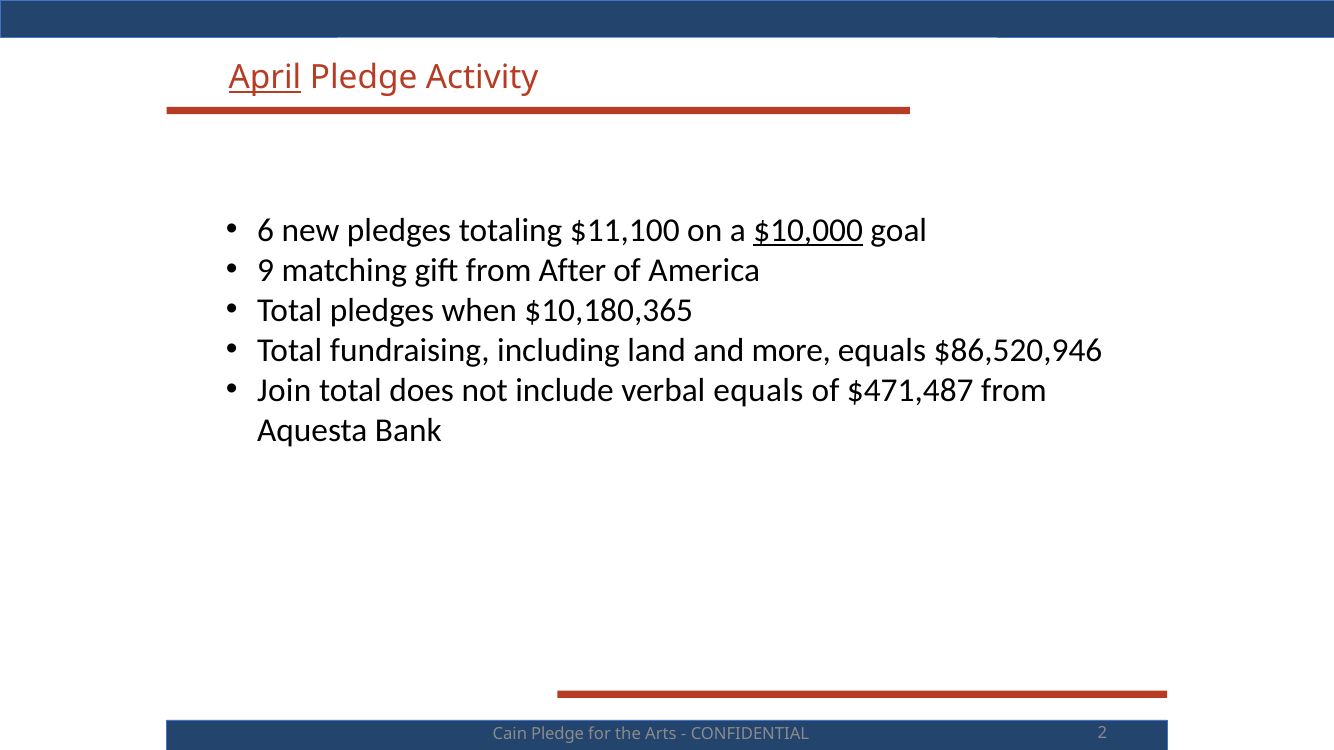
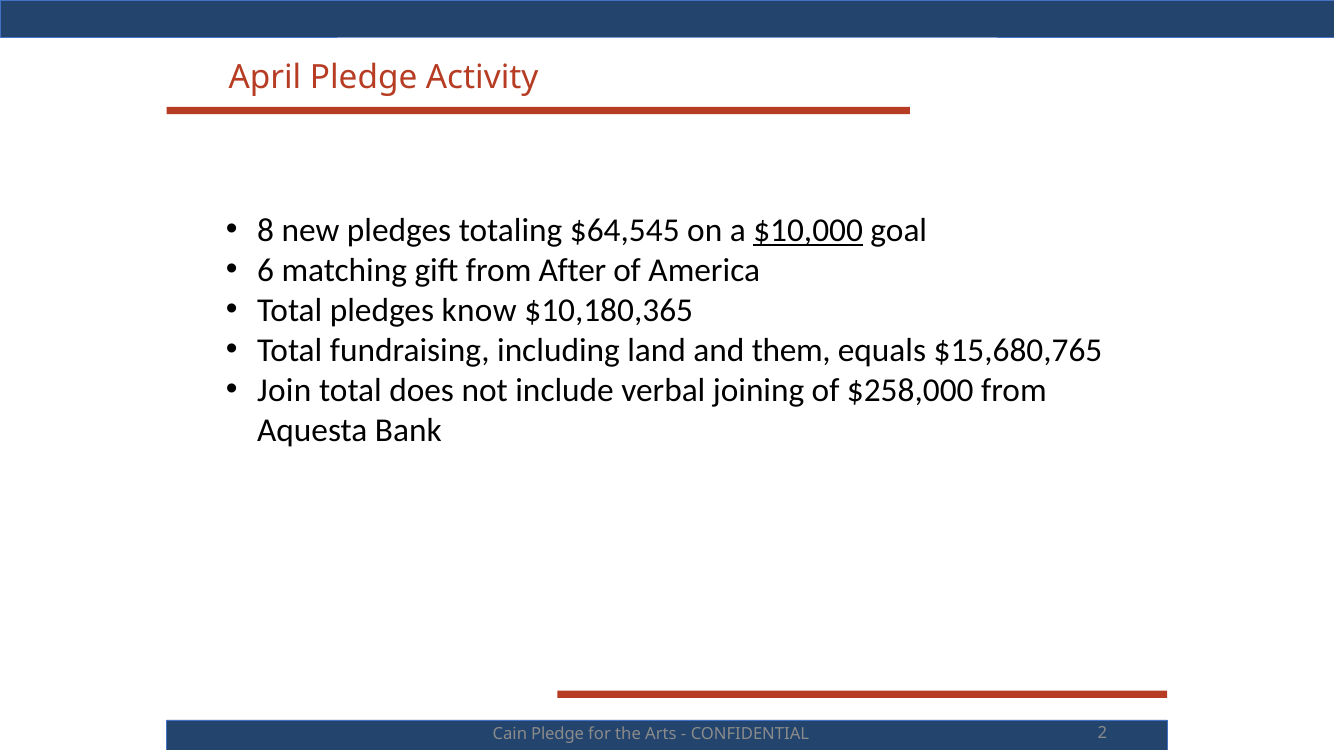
April underline: present -> none (265, 77)
6: 6 -> 8 (266, 231)
$11,100: $11,100 -> $64,545 (625, 231)
9: 9 -> 6 (266, 271)
when: when -> know (479, 311)
more: more -> them (791, 351)
$86,520,946: $86,520,946 -> $15,680,765 (1018, 351)
verbal equals: equals -> joining (759, 391)
$471,487: $471,487 -> $258,000 (910, 391)
